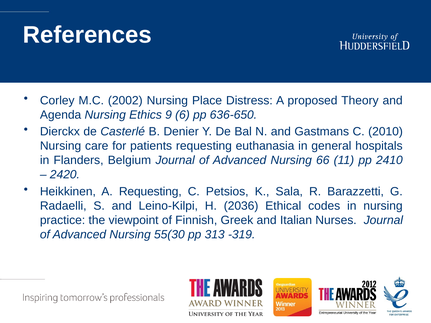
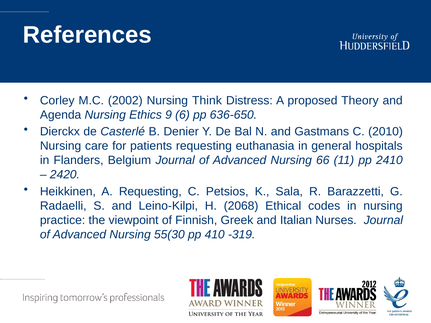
Place: Place -> Think (207, 101)
2036: 2036 -> 2068 (241, 206)
313: 313 -> 410 (215, 235)
